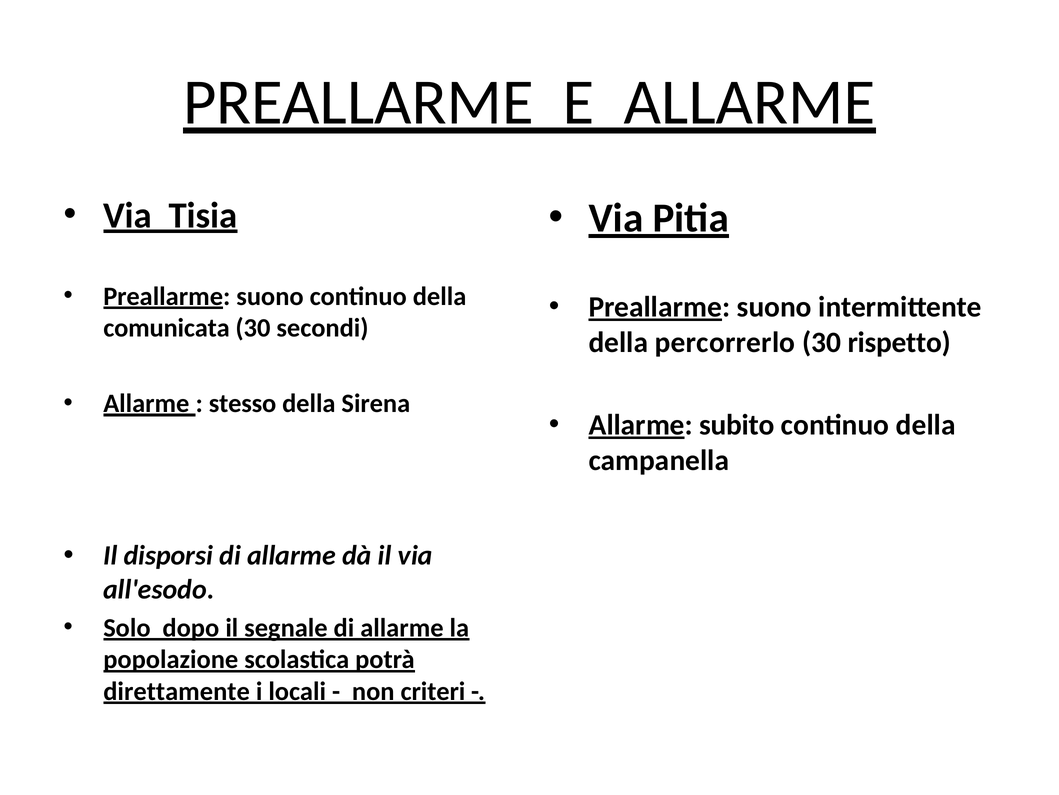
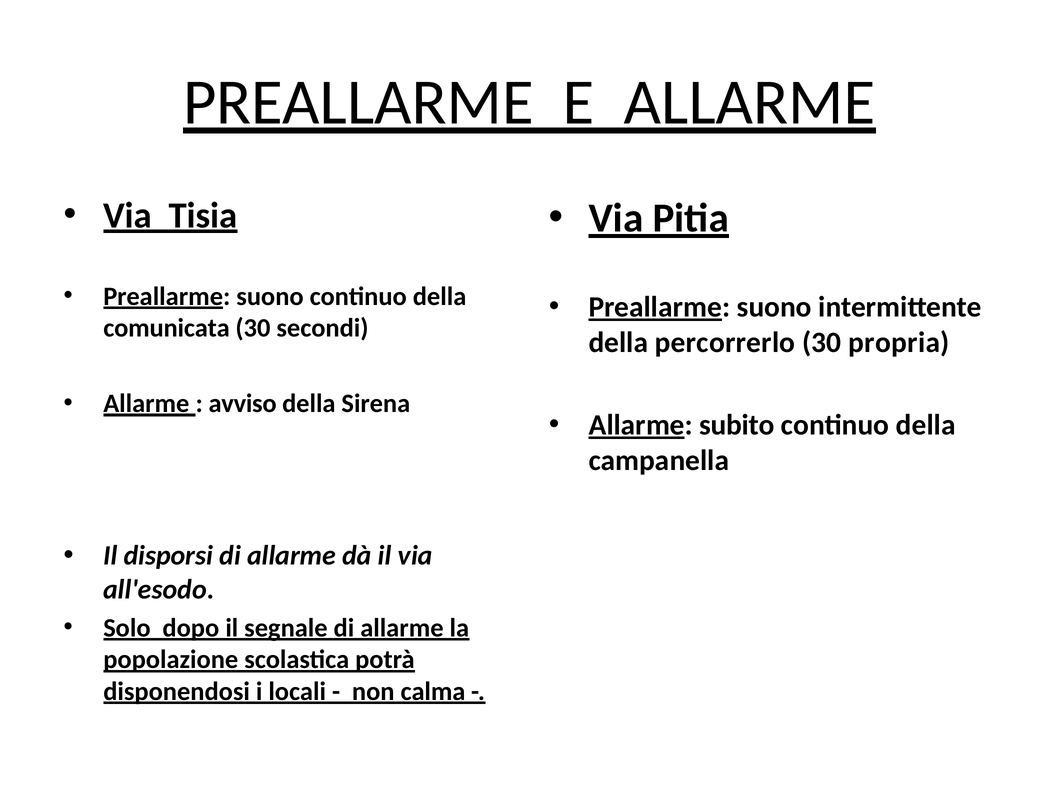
rispetto: rispetto -> propria (899, 342)
stesso: stesso -> avviso (243, 403)
direttamente: direttamente -> disponendosi (177, 691)
criteri: criteri -> calma (433, 691)
